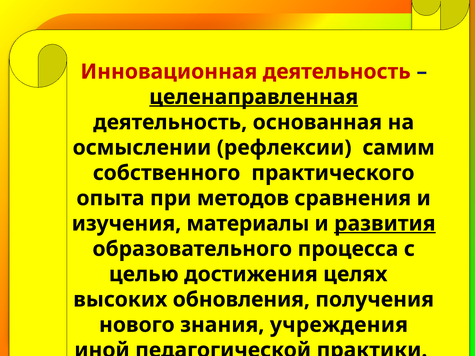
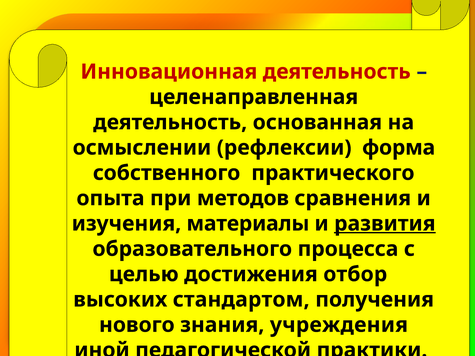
целенаправленная underline: present -> none (254, 97)
самим: самим -> форма (399, 148)
целях: целях -> отбор (355, 274)
обновления: обновления -> стандартом (241, 300)
